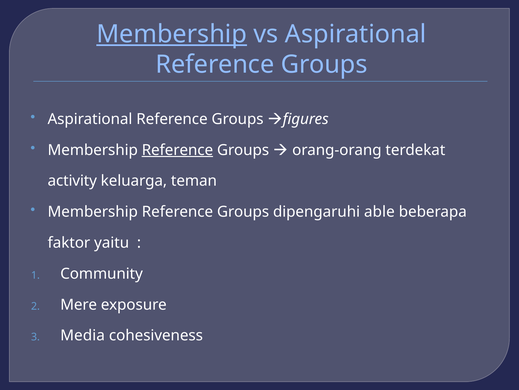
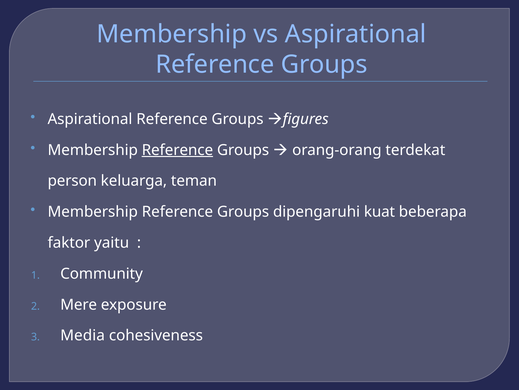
Membership underline: present -> none (172, 34)
activity: activity -> person (72, 181)
able: able -> kuat (380, 211)
